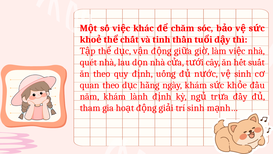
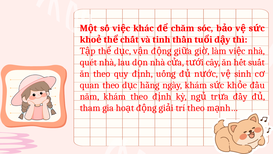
khám lành: lành -> theo (139, 96)
trí sinh: sinh -> theo (196, 108)
